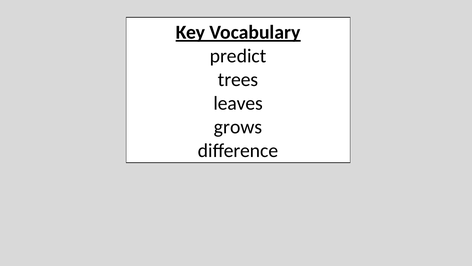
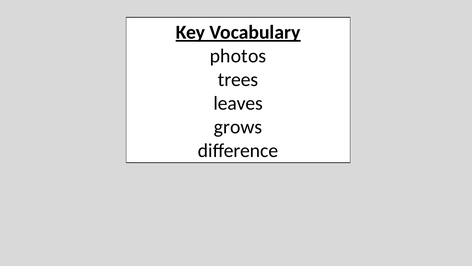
predict: predict -> photos (238, 56)
